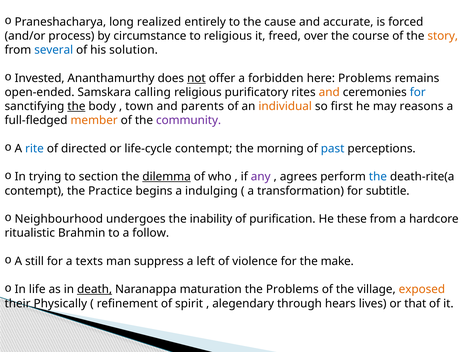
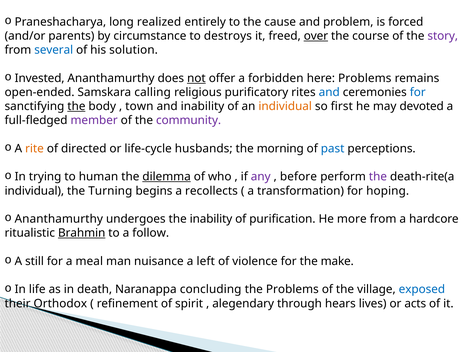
accurate: accurate -> problem (348, 22)
process: process -> parents (71, 36)
to religious: religious -> destroys (228, 36)
over underline: none -> present (316, 36)
story colour: orange -> purple (443, 36)
and colour: orange -> blue (329, 92)
and parents: parents -> inability (203, 106)
reasons: reasons -> devoted (422, 106)
member colour: orange -> purple (94, 120)
rite colour: blue -> orange (34, 149)
life-cycle contempt: contempt -> husbands (204, 149)
section: section -> human (98, 177)
agrees: agrees -> before (298, 177)
the colour: blue -> purple (378, 177)
contempt: contempt -> individual (34, 191)
Practice: Practice -> Turning (110, 191)
indulging: indulging -> recollects (211, 191)
subtitle: subtitle -> hoping (388, 191)
Neighbourhood: Neighbourhood -> Ananthamurthy (59, 219)
these: these -> more (352, 219)
Brahmin underline: none -> present (82, 233)
texts: texts -> meal (89, 261)
suppress: suppress -> nuisance (159, 261)
death underline: present -> none (95, 289)
maturation: maturation -> concluding (211, 289)
exposed colour: orange -> blue (422, 289)
Physically: Physically -> Orthodox (60, 303)
that: that -> acts (415, 303)
